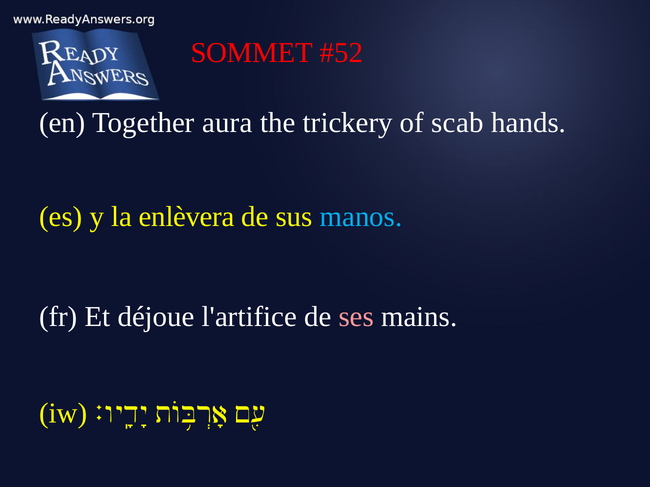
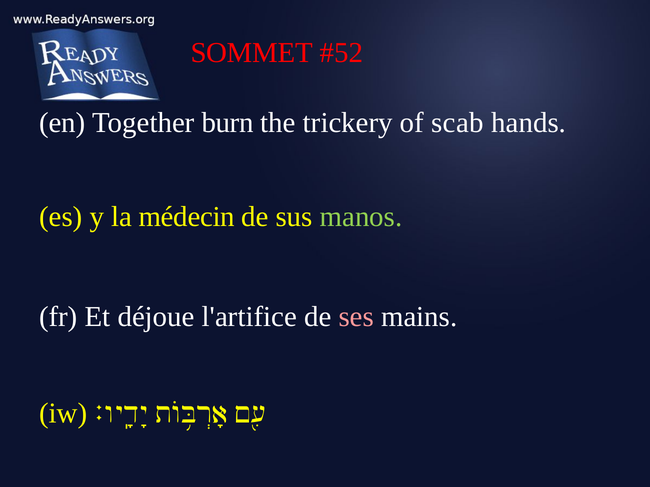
aura: aura -> burn (228, 123)
enlèvera: enlèvera -> médecin (187, 217)
manos colour: light blue -> light green (361, 217)
